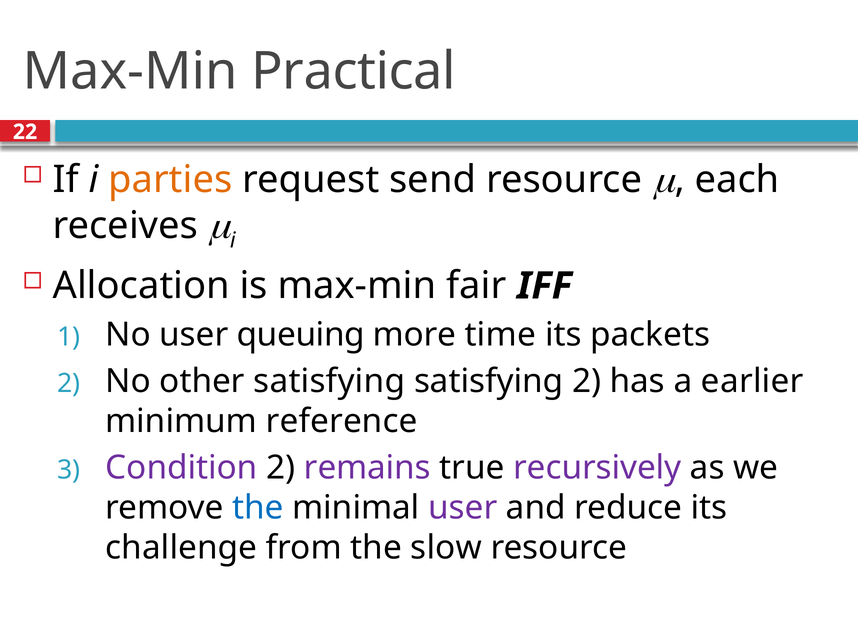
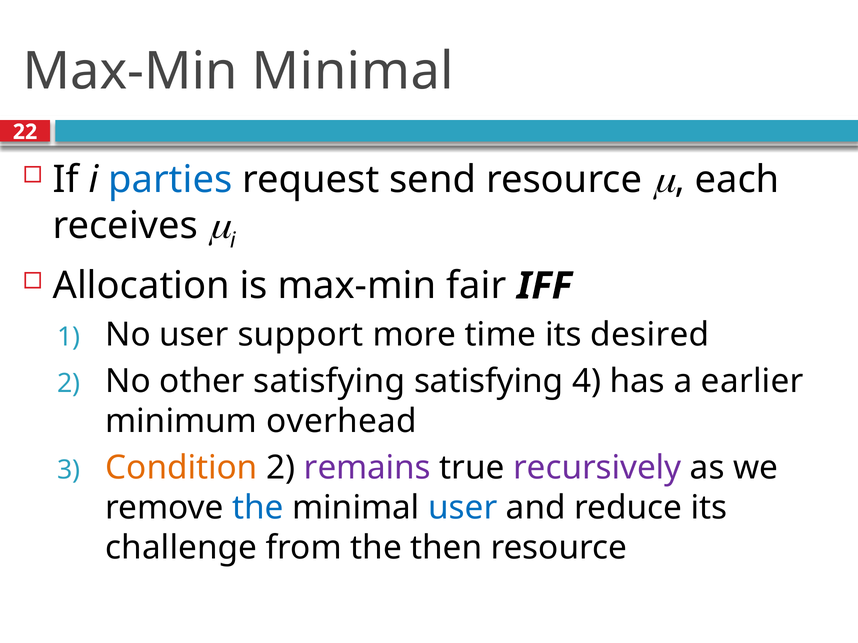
Max-Min Practical: Practical -> Minimal (353, 72)
parties colour: orange -> blue (170, 180)
queuing: queuing -> support (300, 335)
packets: packets -> desired (650, 335)
satisfying 2: 2 -> 4 (587, 382)
reference: reference -> overhead (342, 422)
Condition colour: purple -> orange (181, 468)
user colour: purple -> blue (463, 508)
slow: slow -> then (446, 548)
